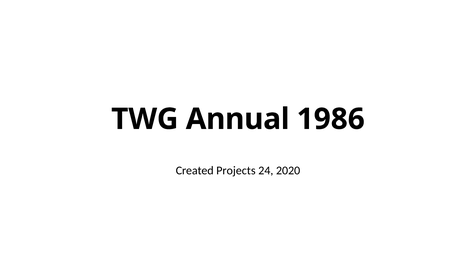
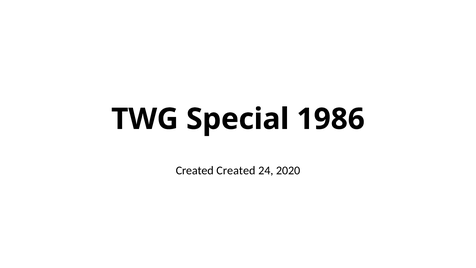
Annual: Annual -> Special (238, 119)
Created Projects: Projects -> Created (236, 171)
